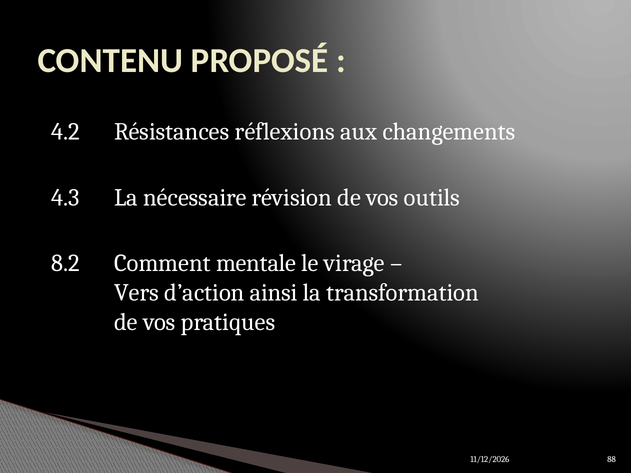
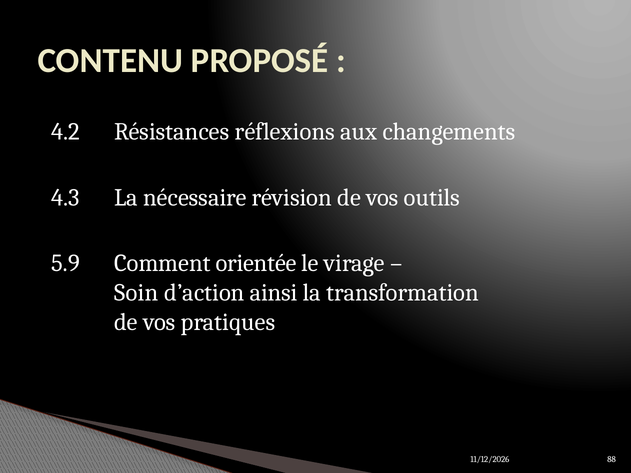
8.2: 8.2 -> 5.9 (65, 263)
mentale: mentale -> orientée (256, 263)
Vers: Vers -> Soin (136, 293)
